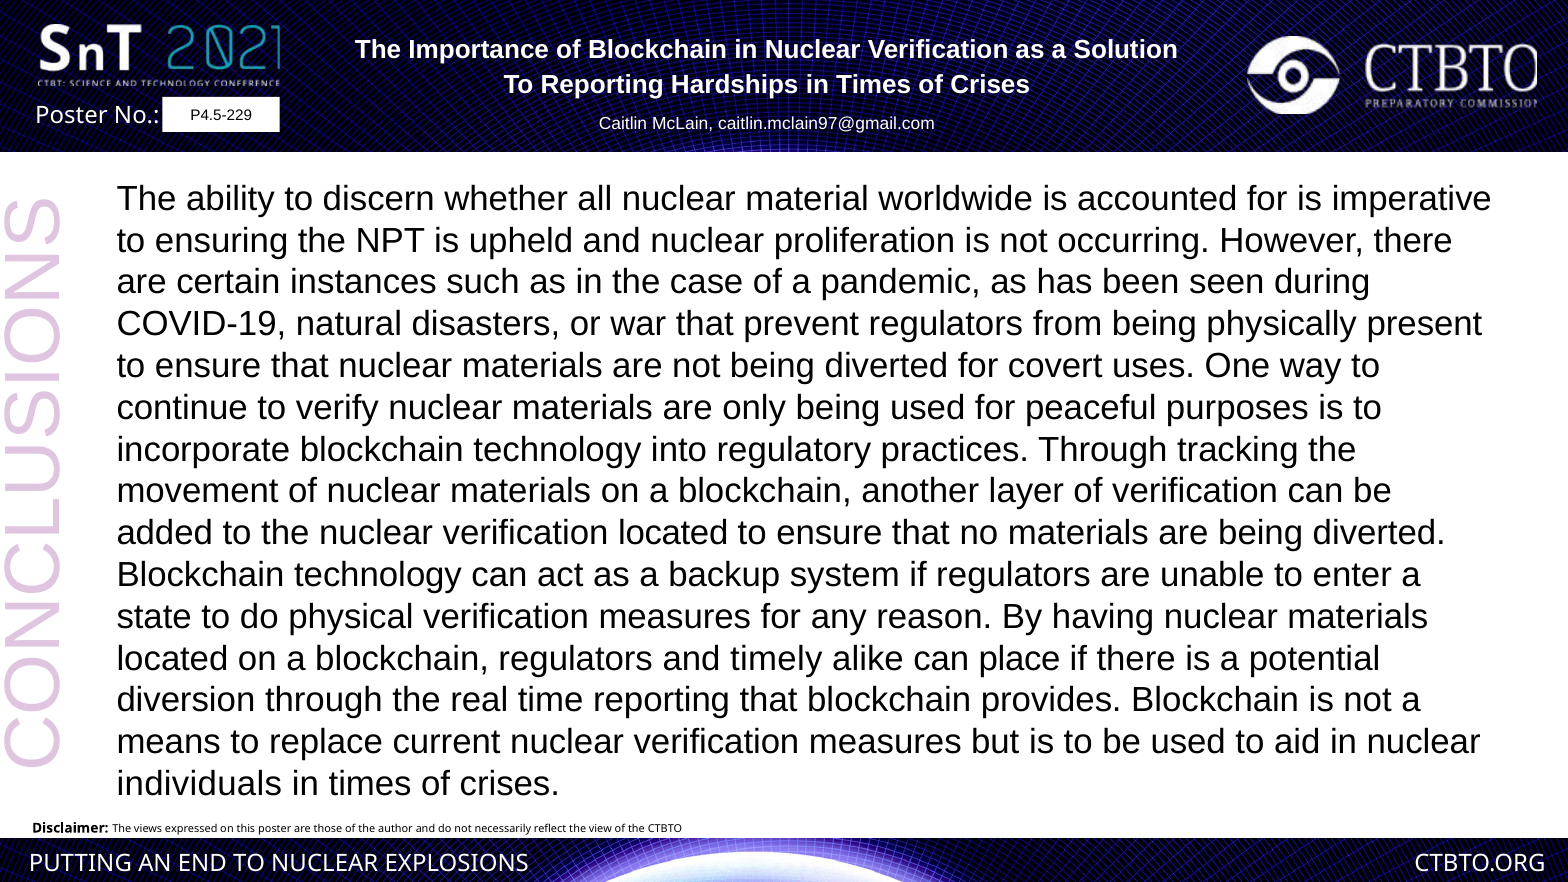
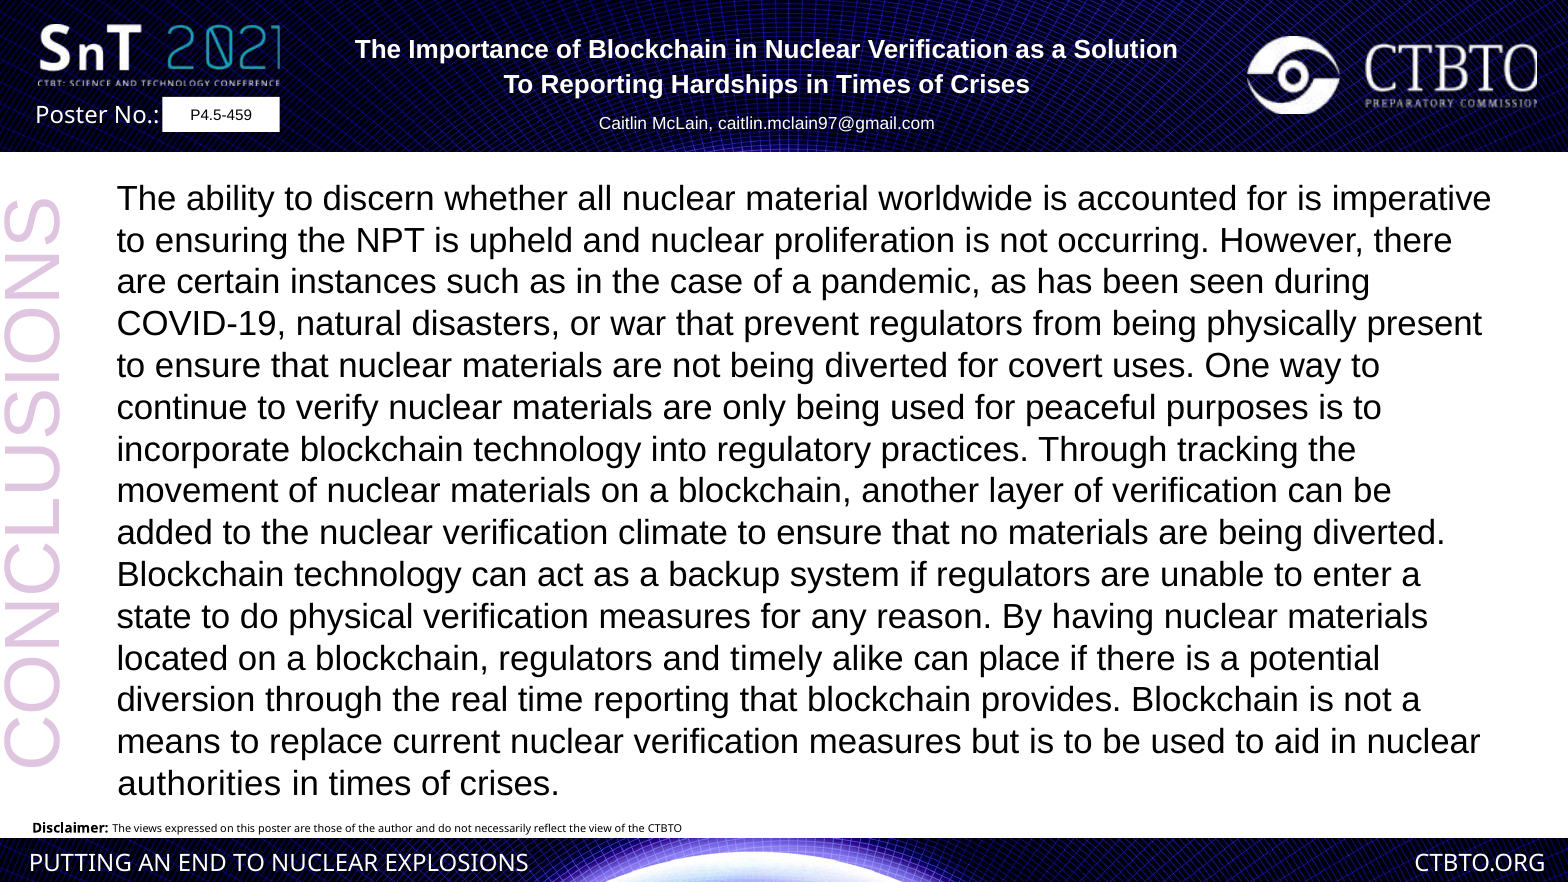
P4.5-229: P4.5-229 -> P4.5-459 (221, 115)
verification located: located -> climate (673, 533)
individuals: individuals -> authorities (199, 784)
